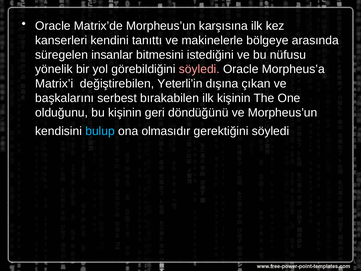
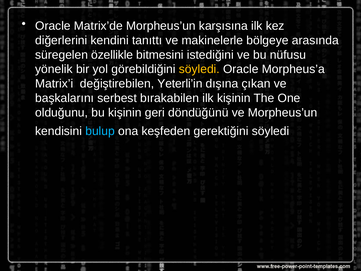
kanserleri: kanserleri -> diğerlerini (61, 40)
insanlar: insanlar -> özellikle (112, 55)
söyledi colour: pink -> yellow (199, 69)
olmasıdır: olmasıdır -> keşfeden (166, 131)
